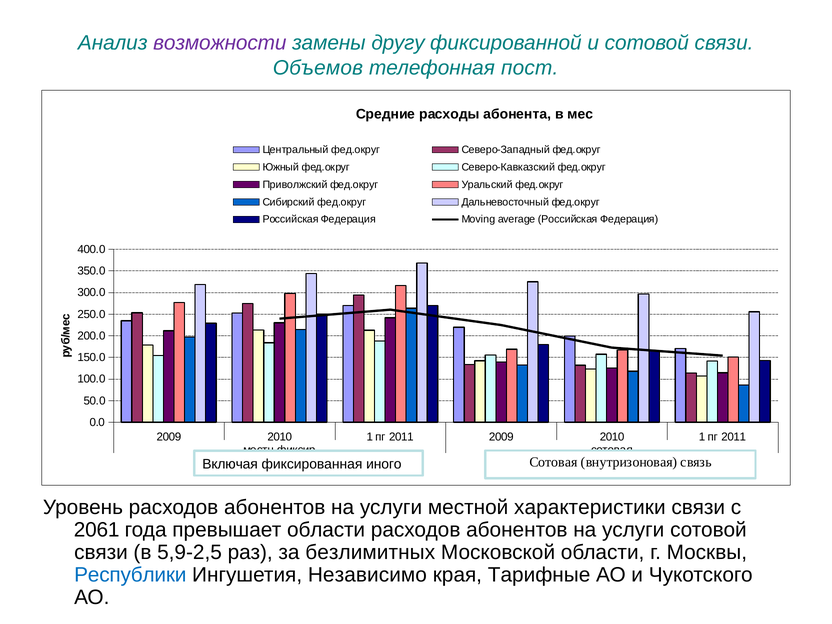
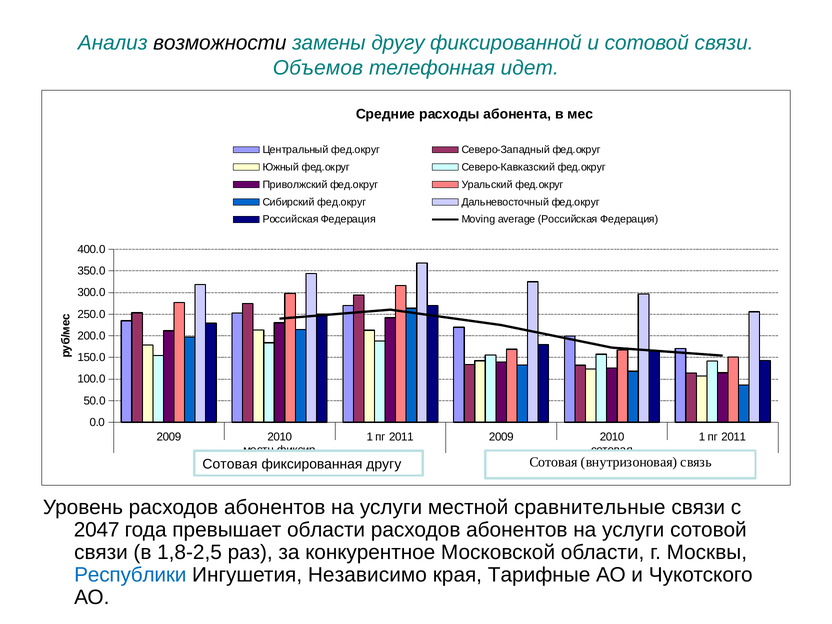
возможности colour: purple -> black (220, 43)
пост: пост -> идет (530, 68)
Включая: Включая -> Сотовая (230, 464)
фиксированная иного: иного -> другу (384, 464)
характеристики: характеристики -> сравнительные (590, 508)
2061: 2061 -> 2047 (97, 530)
5,9-2,5: 5,9-2,5 -> 1,8-2,5 (190, 552)
безлимитных: безлимитных -> конкурентное (370, 552)
